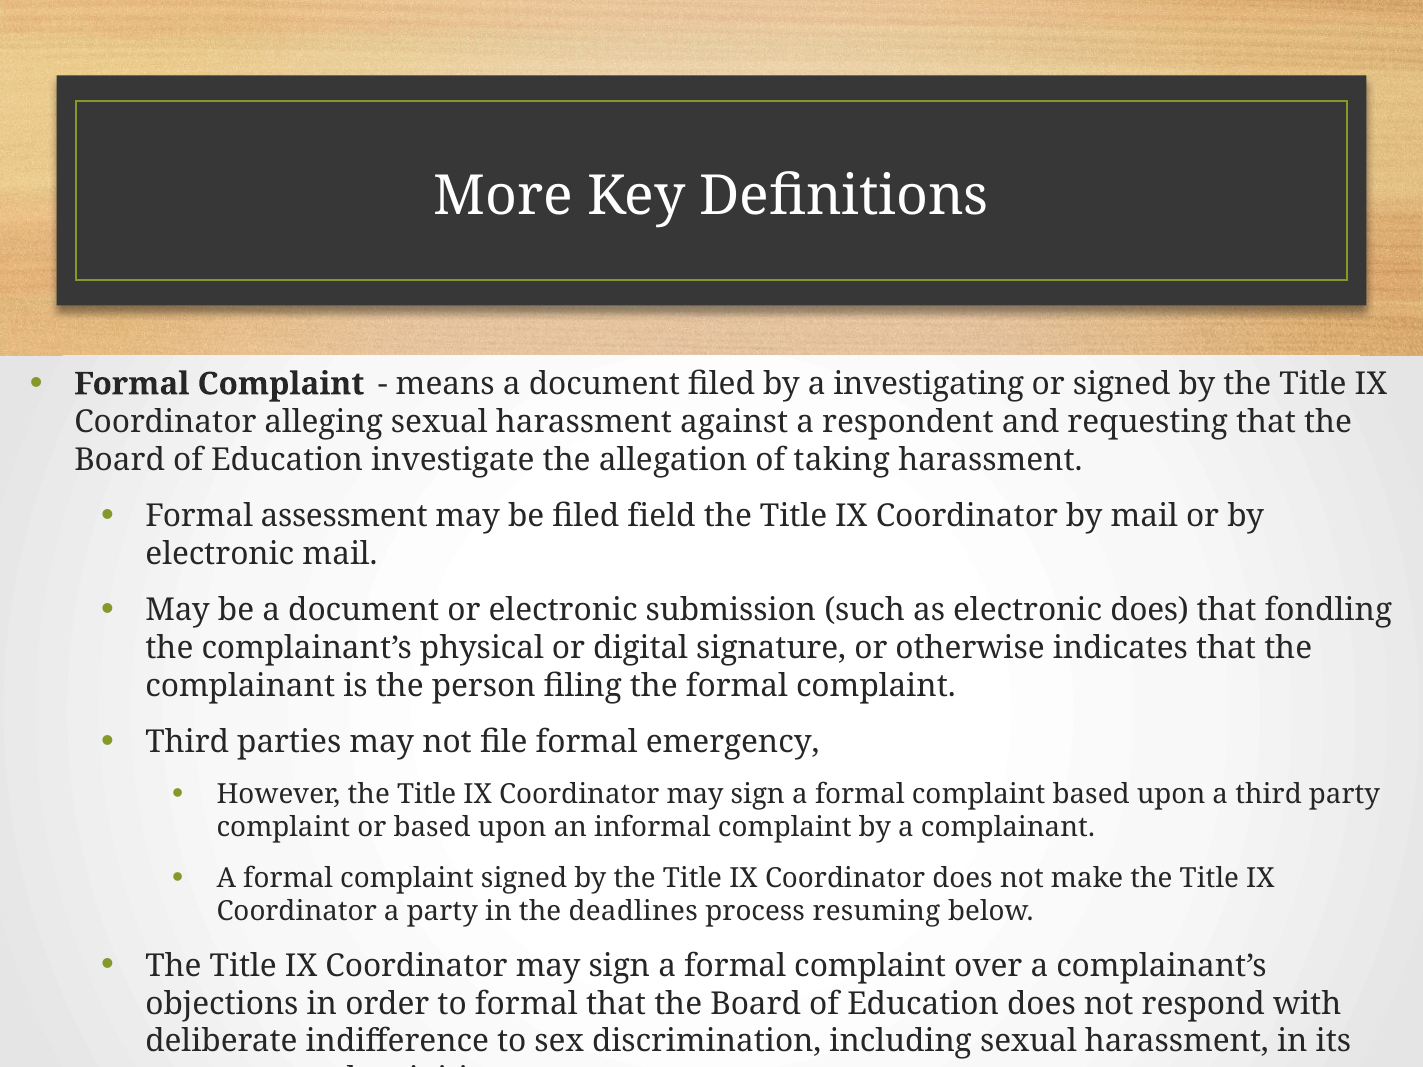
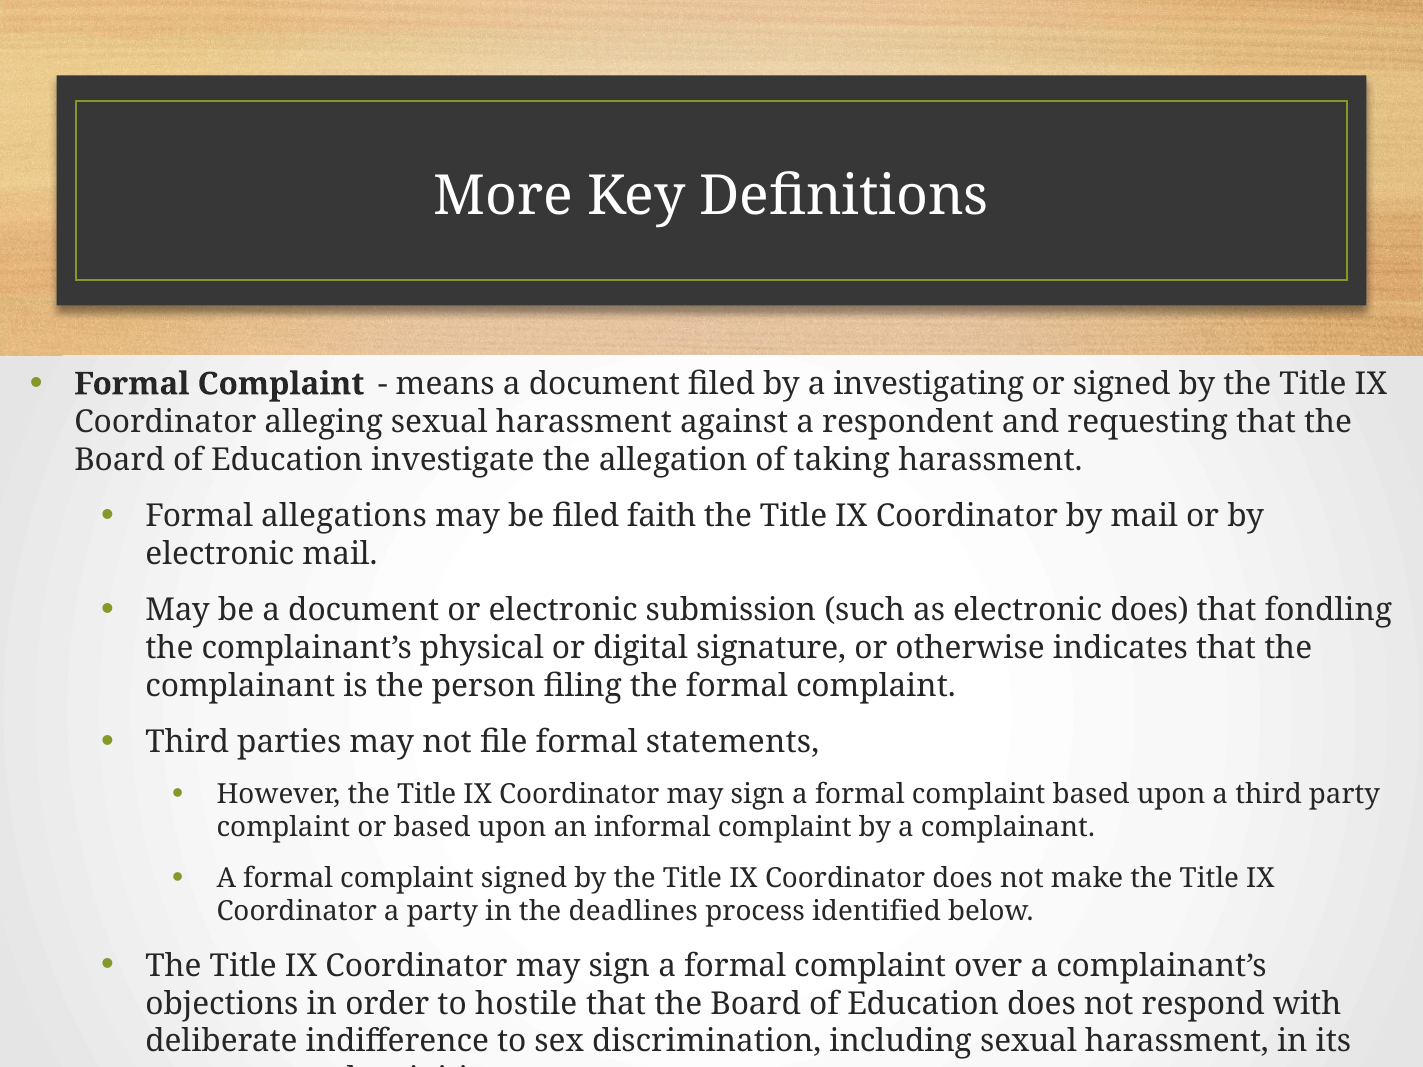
assessment: assessment -> allegations (344, 516)
field: field -> faith (662, 516)
emergency: emergency -> statements (732, 742)
resuming: resuming -> identified (876, 912)
to formal: formal -> hostile (526, 1004)
